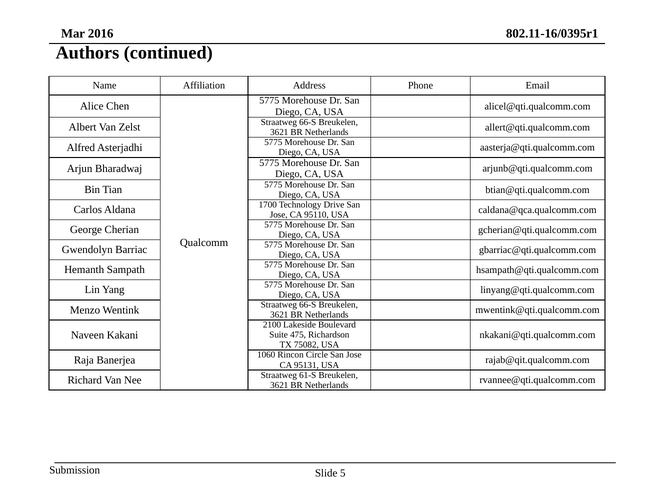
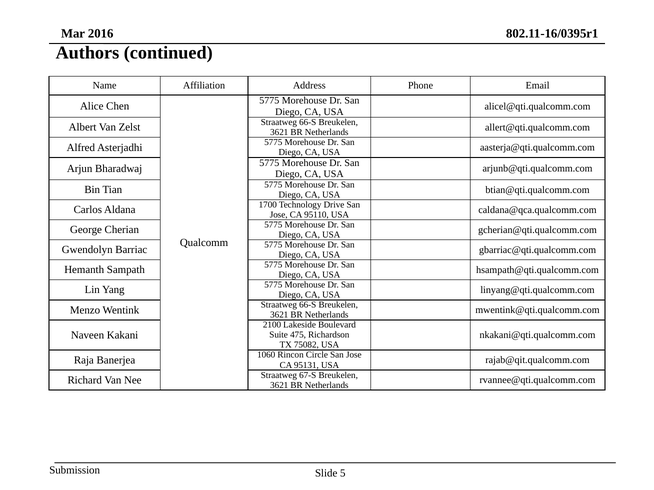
61-S: 61-S -> 67-S (308, 375)
